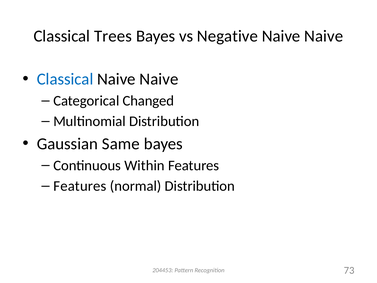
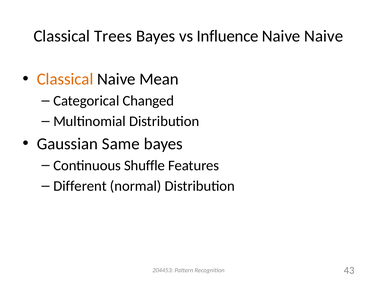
Negative: Negative -> Influence (228, 36)
Classical colour: blue -> orange (65, 79)
Naive: Naive -> Mean (159, 79)
Within: Within -> Shuffle (145, 165)
Features: Features -> Different (80, 186)
73: 73 -> 43 (349, 270)
